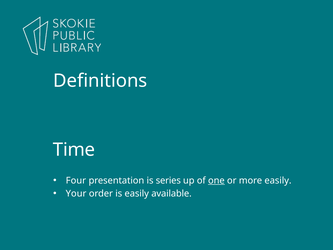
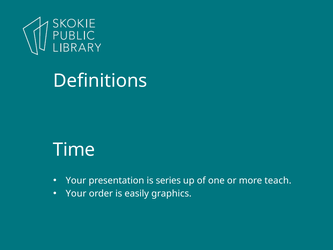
Four: Four -> Your (76, 180)
one underline: present -> none (216, 180)
more easily: easily -> teach (278, 180)
available: available -> graphics (171, 193)
